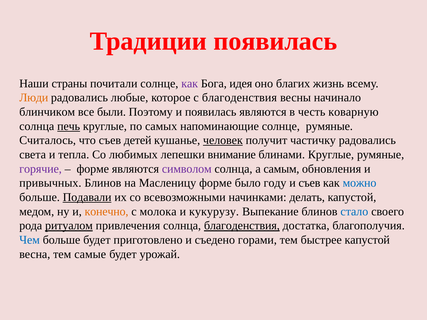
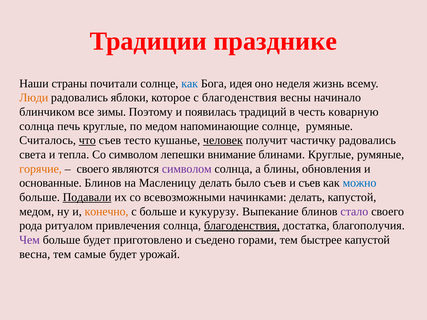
Традиции появилась: появилась -> празднике (275, 41)
как colour: purple -> blue (190, 84)
благих: благих -> неделя (293, 84)
любые: любые -> яблоки (130, 98)
были: были -> зимы (112, 112)
появилась являются: являются -> традиций (263, 112)
печь underline: present -> none (69, 126)
по самых: самых -> медом (161, 126)
что underline: none -> present (87, 140)
детей: детей -> тесто (138, 140)
Со любимых: любимых -> символом (133, 155)
горячие colour: purple -> orange (41, 169)
форме: форме -> своего (93, 169)
самым: самым -> блины (281, 169)
привычных: привычных -> основанные (50, 183)
Масленицу форме: форме -> делать (216, 183)
было году: году -> съев (275, 183)
с молока: молока -> больше (158, 212)
стало colour: blue -> purple (354, 212)
ритуалом underline: present -> none (69, 226)
Чем colour: blue -> purple (30, 240)
